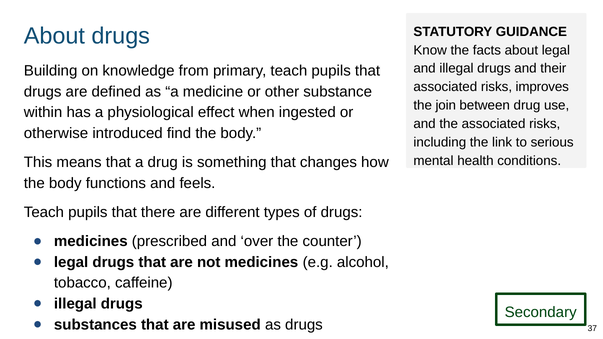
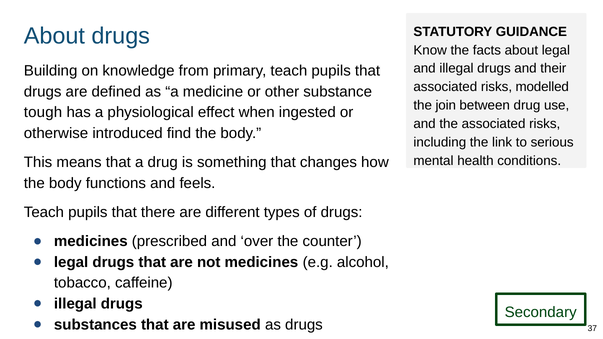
improves: improves -> modelled (542, 87)
within: within -> tough (43, 112)
